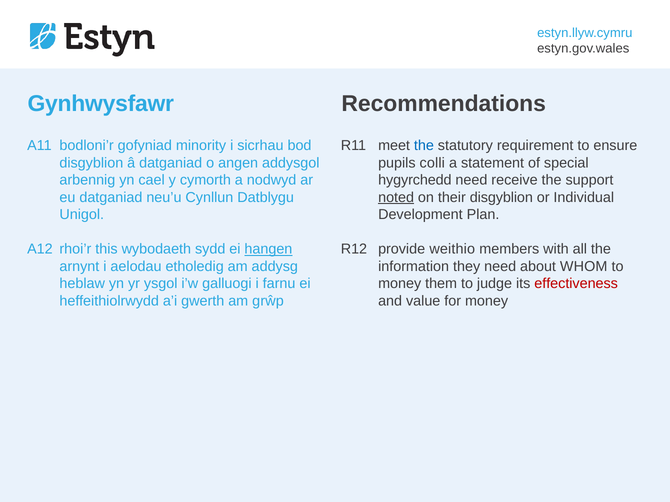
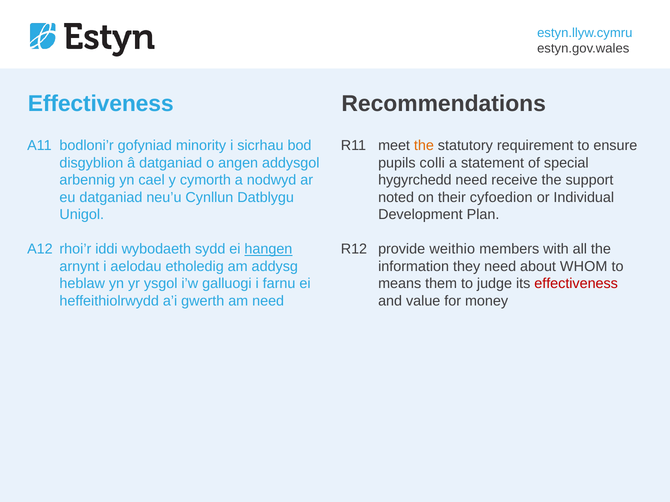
Gynhwysfawr: Gynhwysfawr -> Effectiveness (101, 104)
the colour: blue -> orange (424, 146)
noted underline: present -> none (396, 198)
their disgyblion: disgyblion -> cyfoedion (501, 198)
this: this -> iddi (106, 249)
money: money -> means (400, 284)
am grŵp: grŵp -> need (268, 301)
